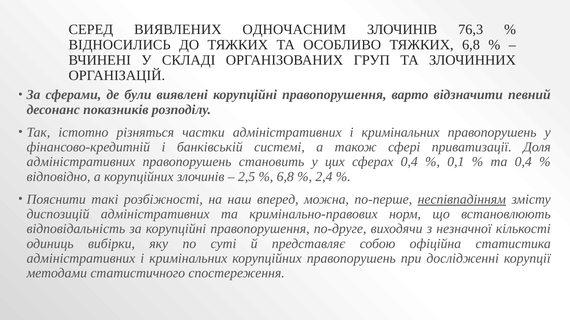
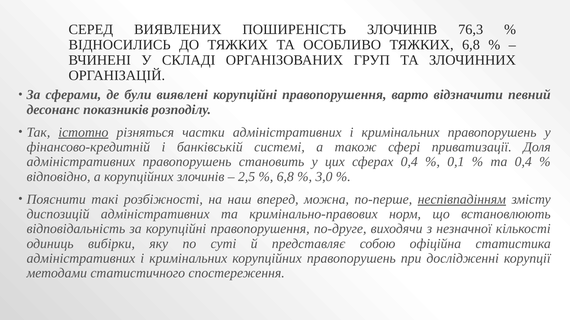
ОДНОЧАСНИМ: ОДНОЧАСНИМ -> ПОШИРЕНІСТЬ (294, 29)
істотно underline: none -> present (83, 133)
2,4: 2,4 -> 3,0 (324, 177)
